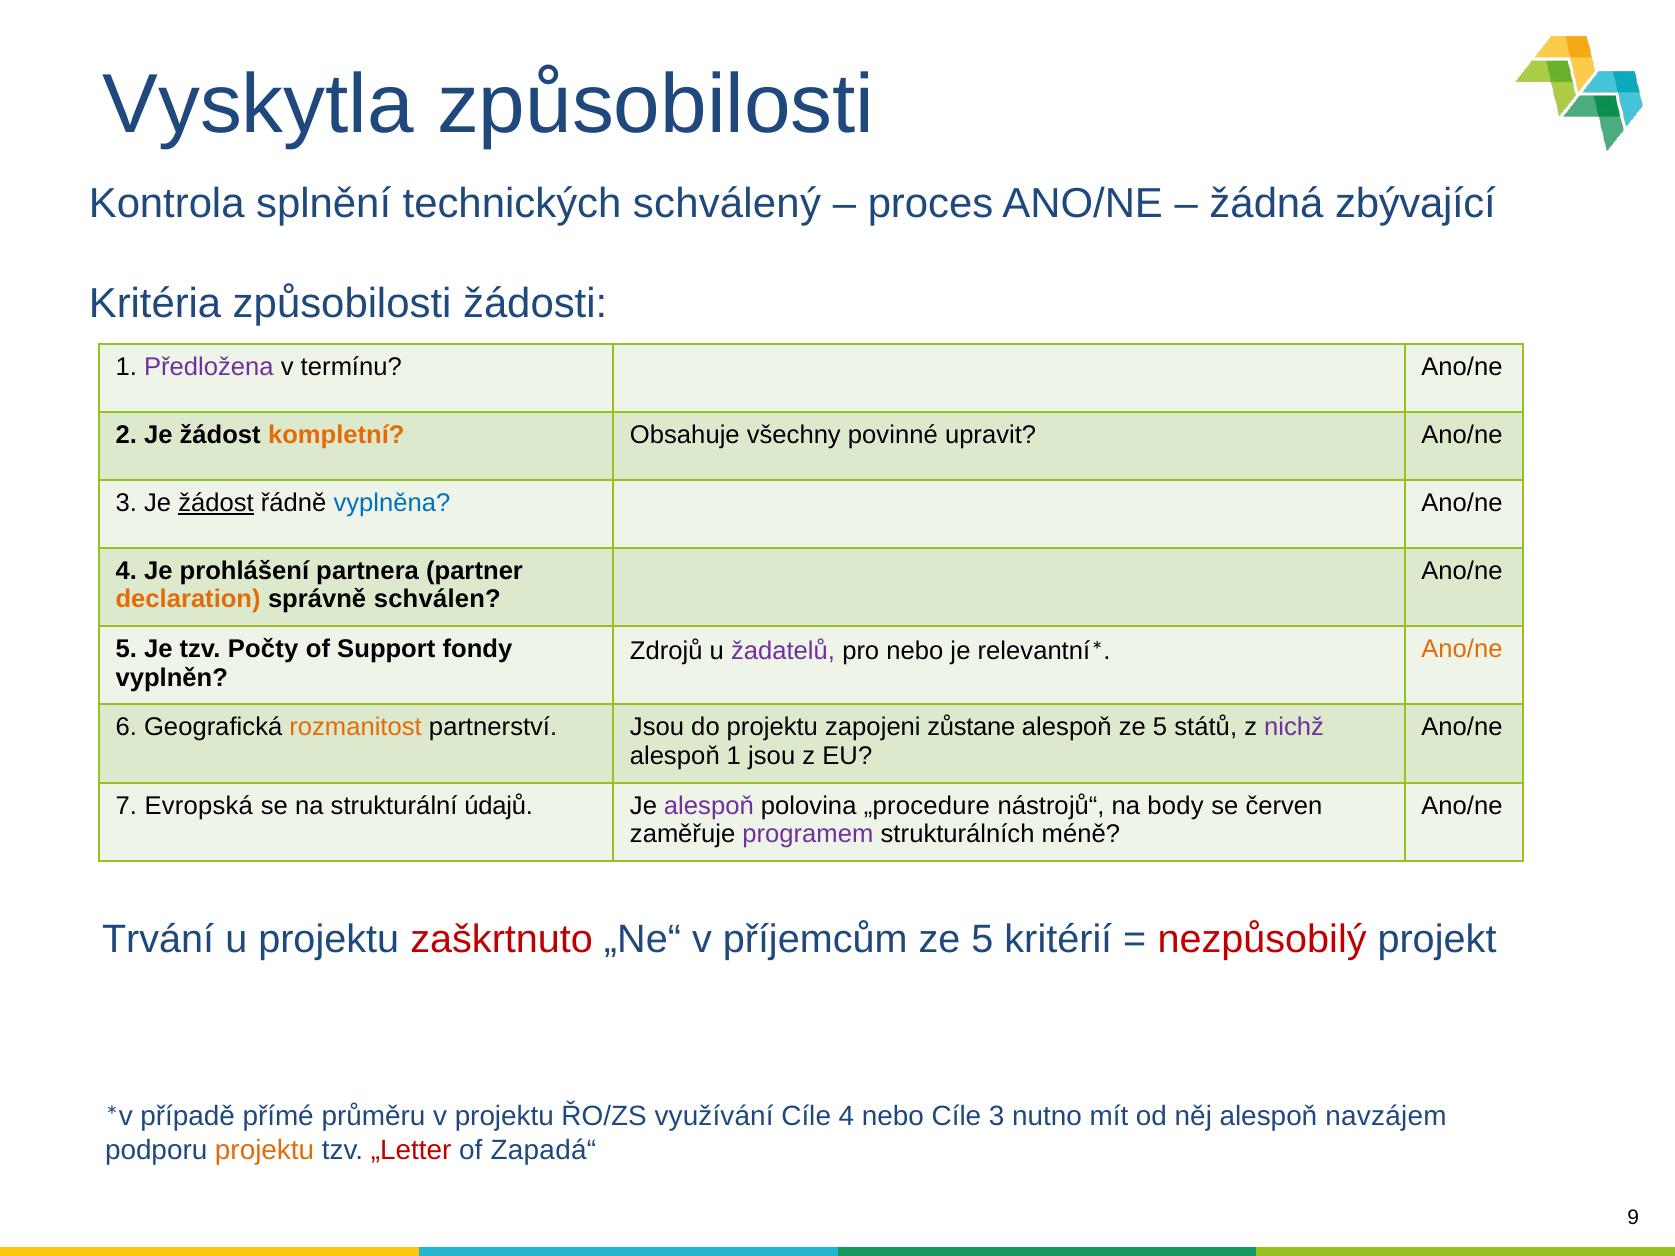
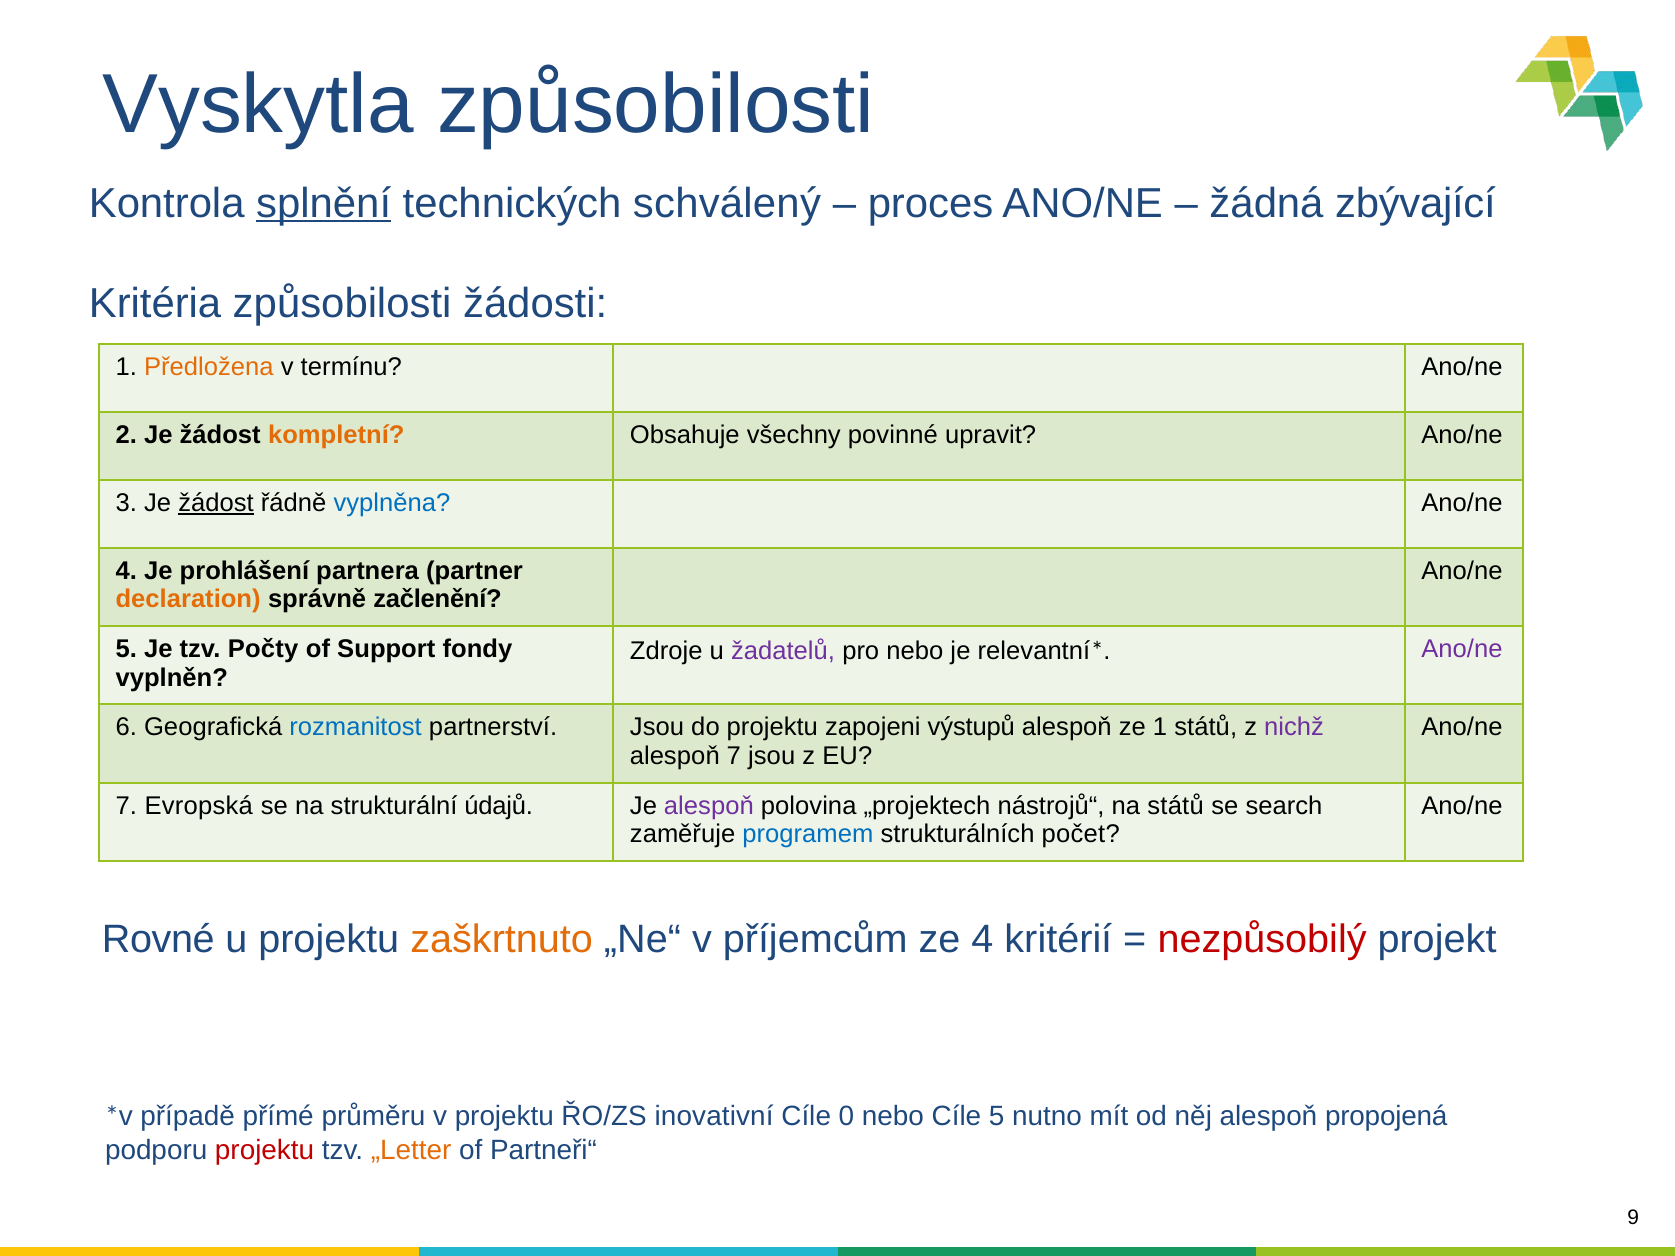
splnění underline: none -> present (324, 203)
Předložena colour: purple -> orange (209, 367)
schválen: schválen -> začlenění (438, 600)
Zdrojů: Zdrojů -> Zdroje (666, 651)
Ano/ne colour: orange -> purple (1462, 649)
rozmanitost colour: orange -> blue (356, 728)
zůstane: zůstane -> výstupů (971, 728)
alespoň ze 5: 5 -> 1 (1160, 728)
alespoň 1: 1 -> 7 (734, 756)
„procedure: „procedure -> „projektech (927, 806)
na body: body -> států (1176, 806)
červen: červen -> search (1284, 806)
programem colour: purple -> blue (808, 834)
méně: méně -> počet (1081, 834)
Trvání: Trvání -> Rovné (158, 940)
zaškrtnuto colour: red -> orange (502, 940)
5: 5 -> 4 (982, 940)
využívání: využívání -> inovativní (714, 1117)
Cíle 4: 4 -> 0 (846, 1117)
Cíle 3: 3 -> 5 (997, 1117)
navzájem: navzájem -> propojená (1386, 1117)
projektu colour: orange -> red (265, 1150)
„Letter colour: red -> orange (411, 1150)
Zapadá“: Zapadá“ -> Partneři“ (544, 1150)
